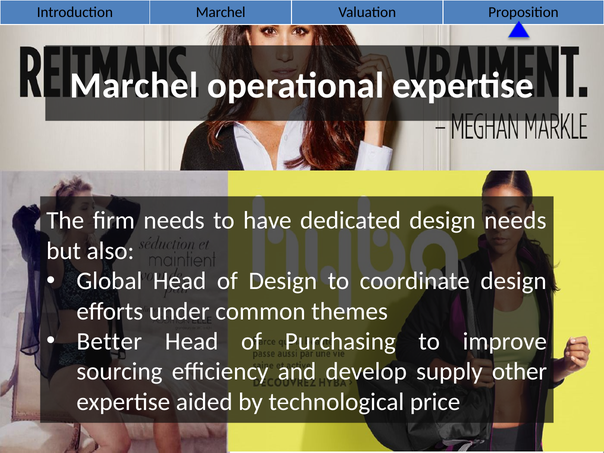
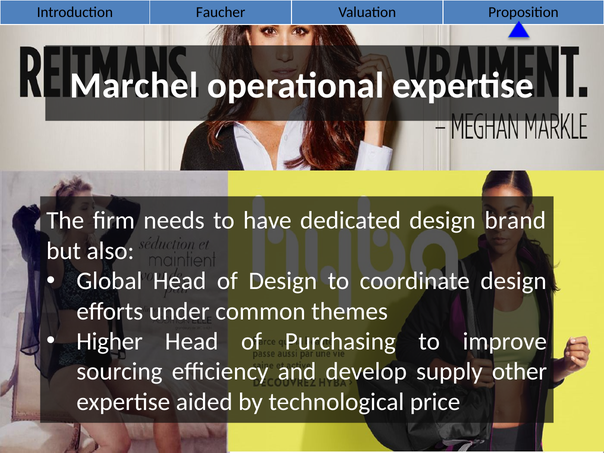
Introduction Marchel: Marchel -> Faucher (221, 12)
design needs: needs -> brand (515, 221)
Better: Better -> Higher (110, 341)
